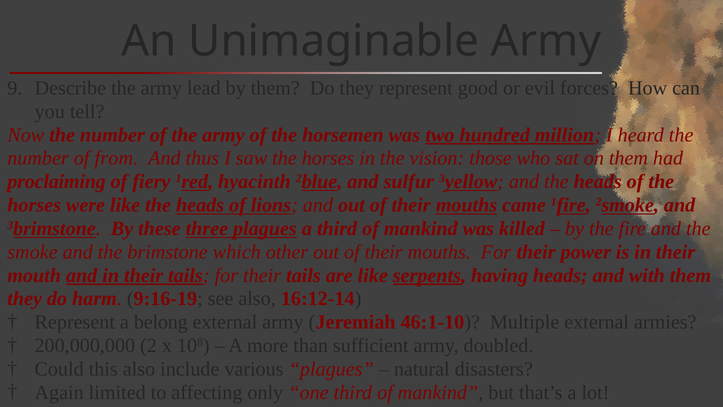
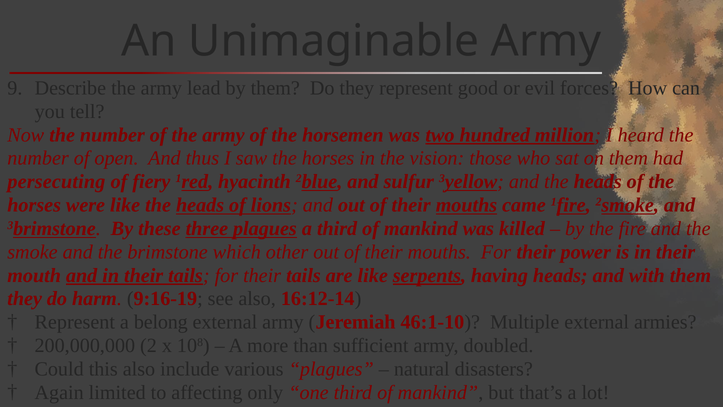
from: from -> open (117, 158)
proclaiming: proclaiming -> persecuting (56, 182)
